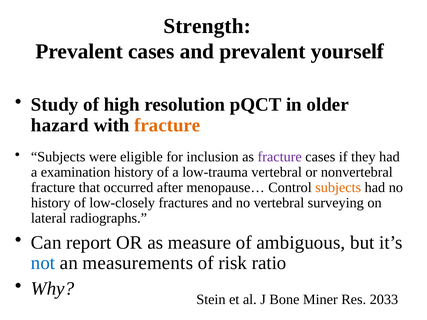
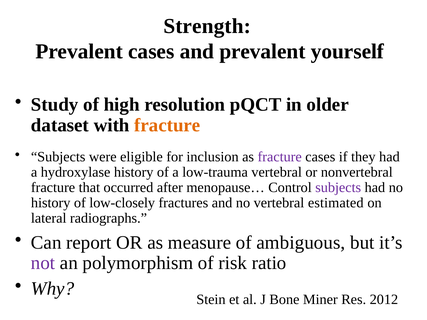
hazard: hazard -> dataset (60, 125)
examination: examination -> hydroxylase (76, 172)
subjects colour: orange -> purple (338, 188)
surveying: surveying -> estimated (336, 203)
not colour: blue -> purple (43, 263)
measurements: measurements -> polymorphism (138, 263)
2033: 2033 -> 2012 (384, 300)
